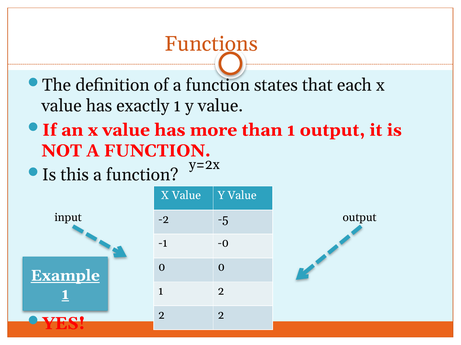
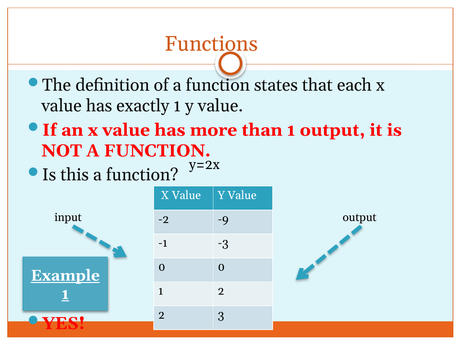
-5: -5 -> -9 (223, 220)
-0: -0 -> -3 (223, 244)
2: 2 -> 3 (221, 316)
